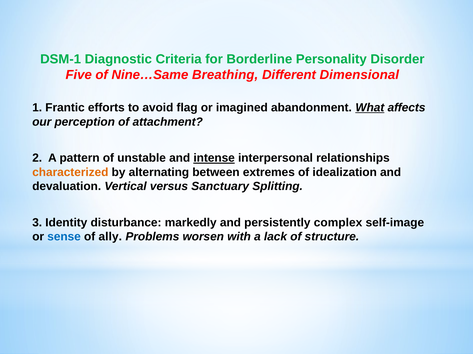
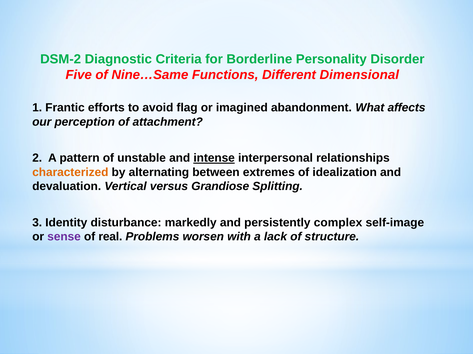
DSM-1: DSM-1 -> DSM-2 (61, 59)
Breathing: Breathing -> Functions (225, 75)
What underline: present -> none (370, 108)
Sanctuary: Sanctuary -> Grandiose (220, 187)
sense colour: blue -> purple (64, 237)
ally: ally -> real (110, 237)
